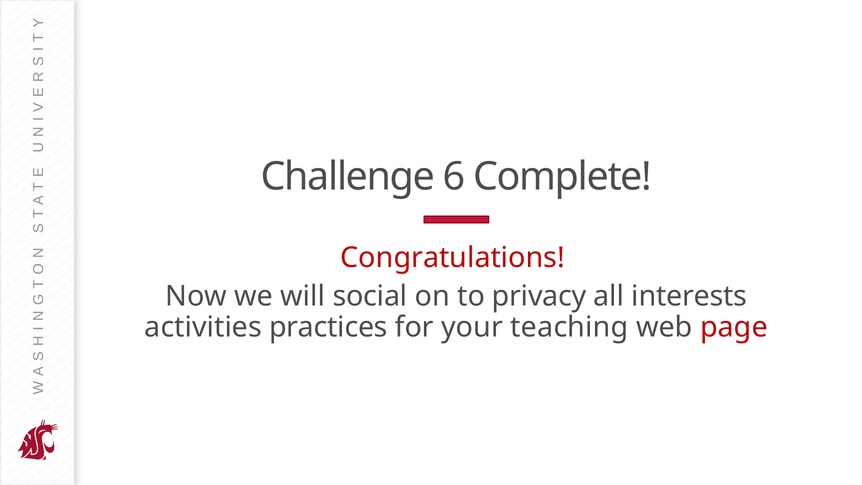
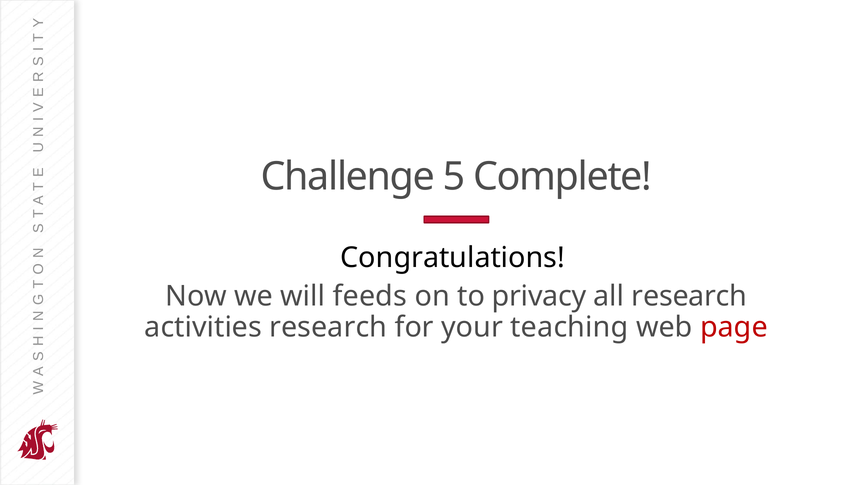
6: 6 -> 5 (454, 177)
Congratulations colour: red -> black (453, 258)
social: social -> feeds (370, 296)
all interests: interests -> research (689, 296)
activities practices: practices -> research (328, 327)
